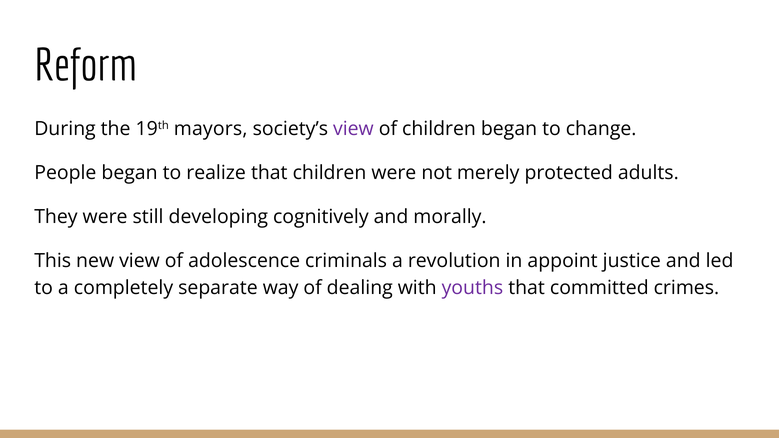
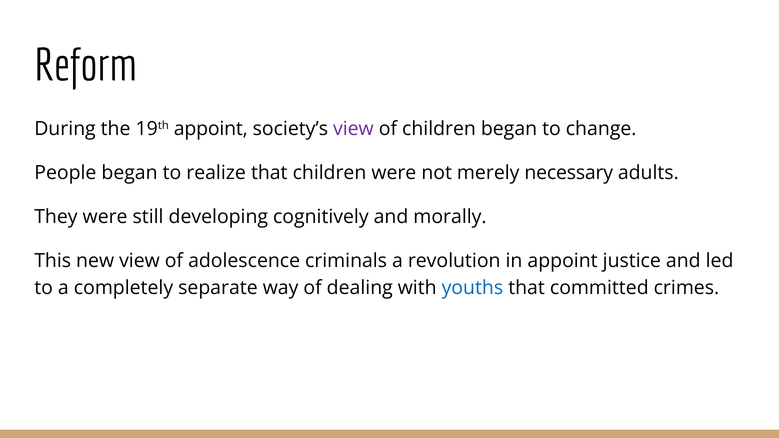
19th mayors: mayors -> appoint (211, 129)
protected: protected -> necessary (569, 173)
youths colour: purple -> blue (472, 288)
